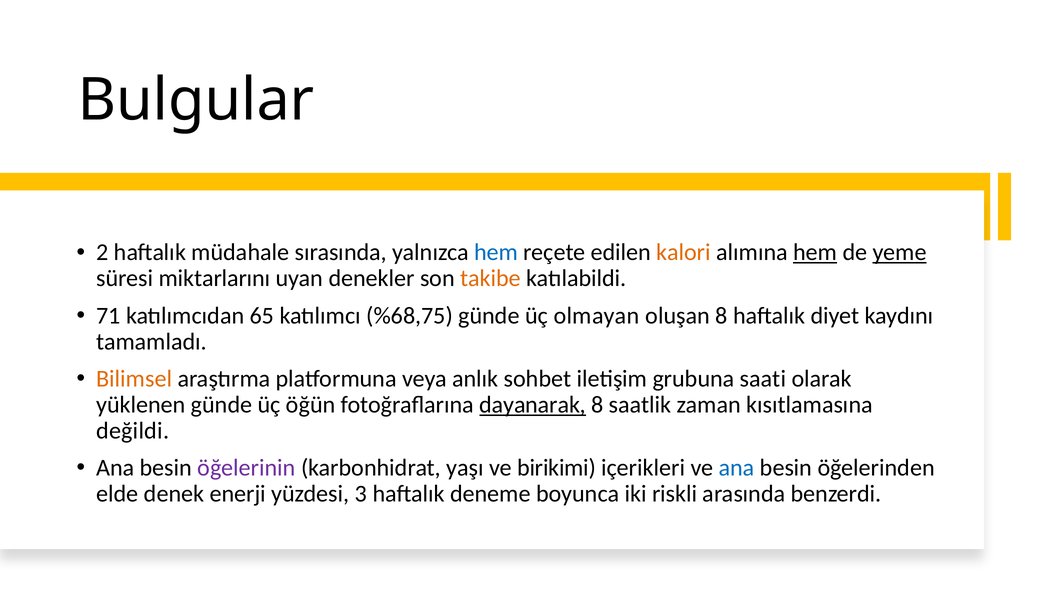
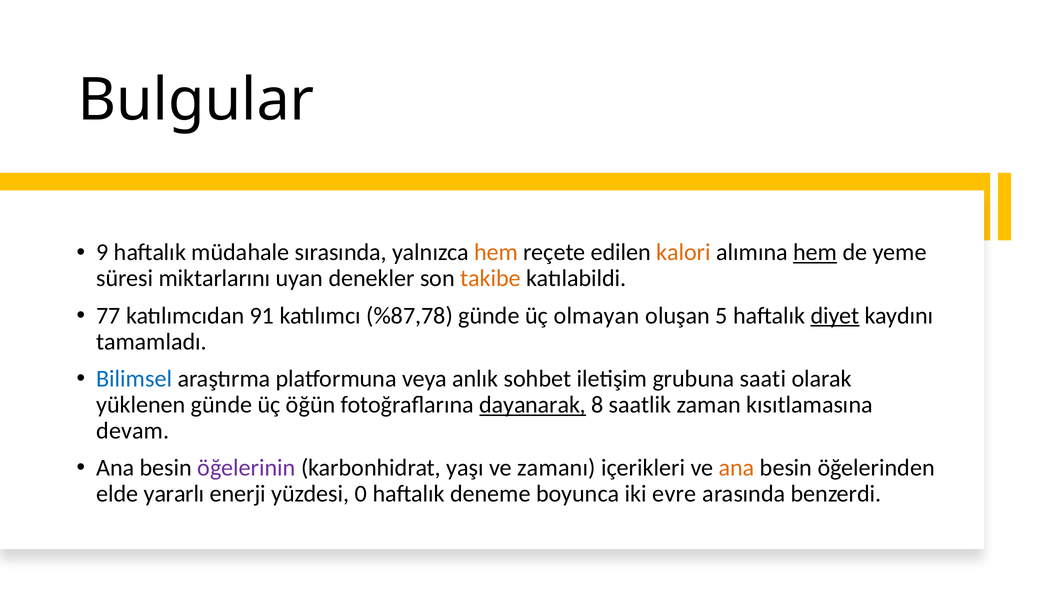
2: 2 -> 9 (102, 252)
hem colour: blue -> orange (496, 252)
yeme underline: present -> none (900, 252)
71: 71 -> 77 (108, 315)
65: 65 -> 91 (262, 315)
%68,75: %68,75 -> %87,78 (410, 315)
oluşan 8: 8 -> 5 (722, 315)
diyet underline: none -> present (835, 315)
Bilimsel colour: orange -> blue (134, 379)
değildi: değildi -> devam (133, 431)
birikimi: birikimi -> zamanı (556, 468)
ana colour: blue -> orange (737, 468)
denek: denek -> yararlı (174, 494)
3: 3 -> 0 (361, 494)
riskli: riskli -> evre (674, 494)
